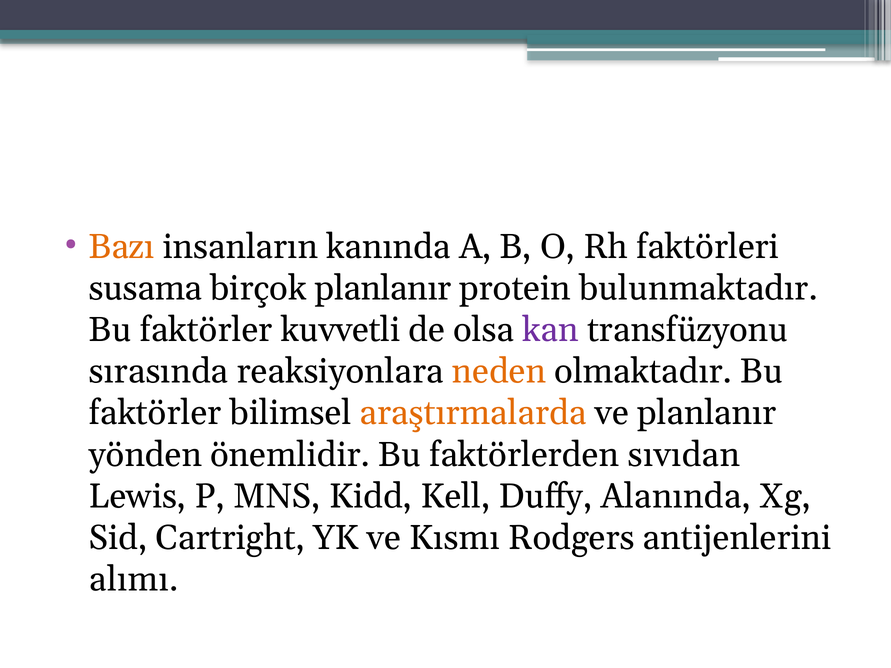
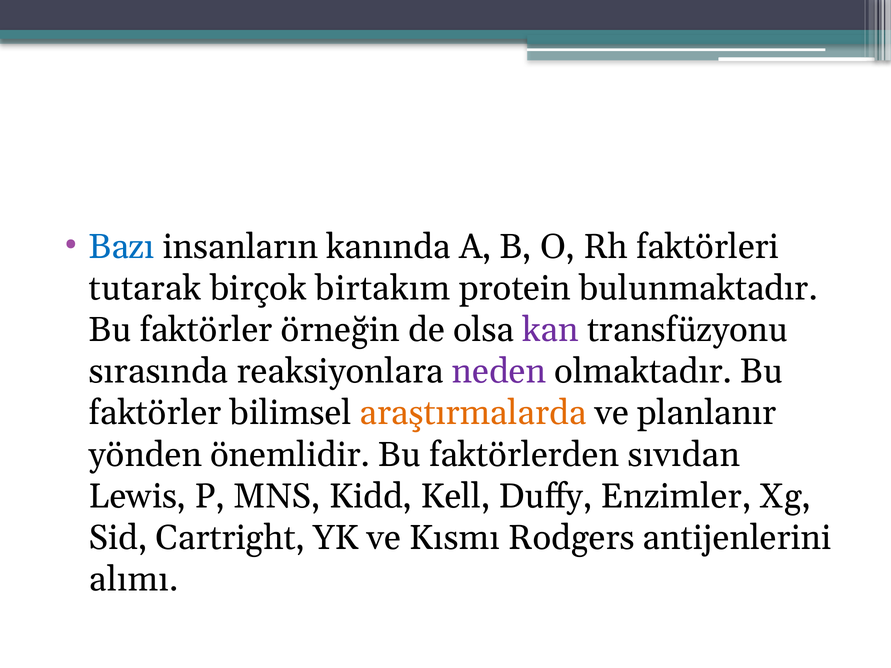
Bazı colour: orange -> blue (122, 247)
susama: susama -> tutarak (145, 288)
birçok planlanır: planlanır -> birtakım (383, 288)
kuvvetli: kuvvetli -> örneğin (340, 330)
neden colour: orange -> purple (499, 372)
Alanında: Alanında -> Enzimler (676, 496)
